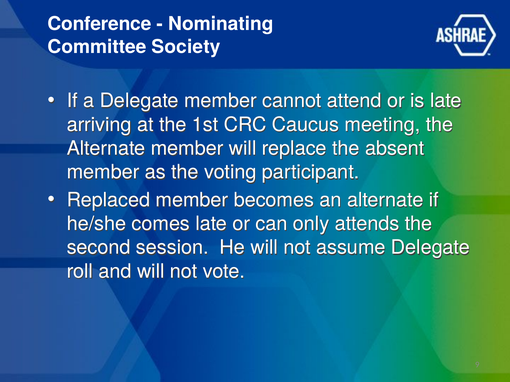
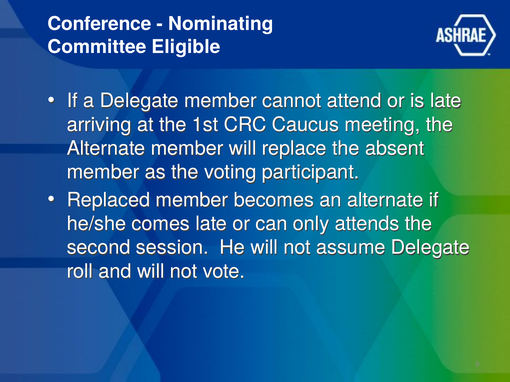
Society: Society -> Eligible (186, 47)
